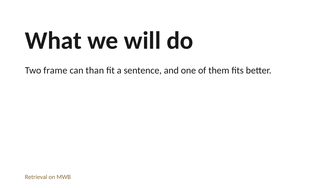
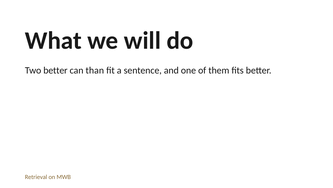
Two frame: frame -> better (55, 70)
